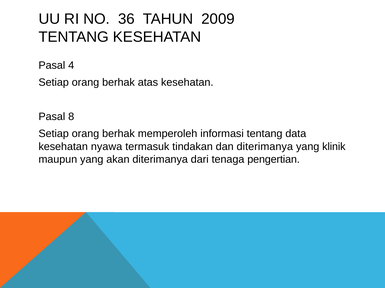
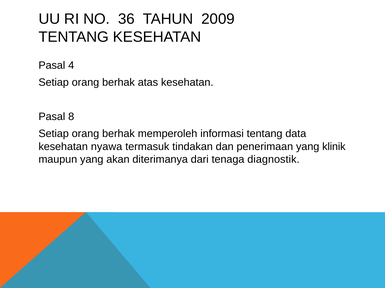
dan diterimanya: diterimanya -> penerimaan (265, 147)
pengertian: pengertian -> diagnostik (273, 160)
